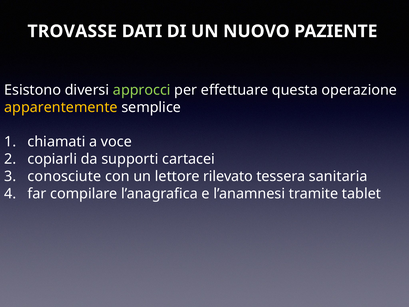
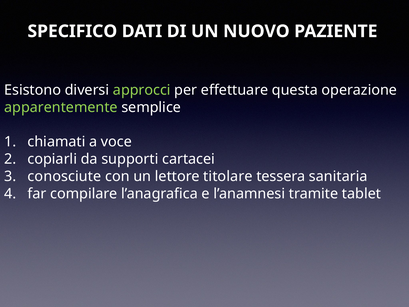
TROVASSE: TROVASSE -> SPECIFICO (72, 31)
apparentemente colour: yellow -> light green (61, 107)
rilevato: rilevato -> titolare (228, 176)
